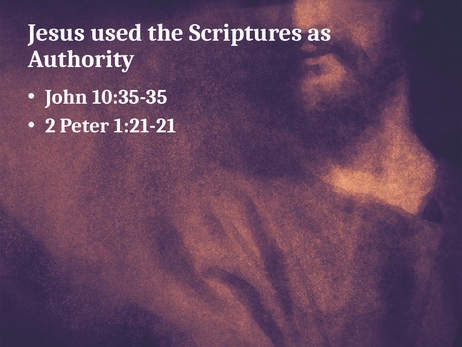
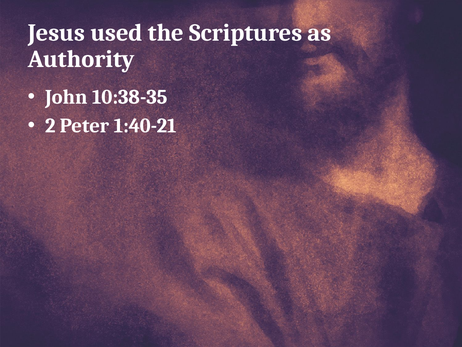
10:35-35: 10:35-35 -> 10:38-35 (130, 97)
1:21-21: 1:21-21 -> 1:40-21 (145, 126)
